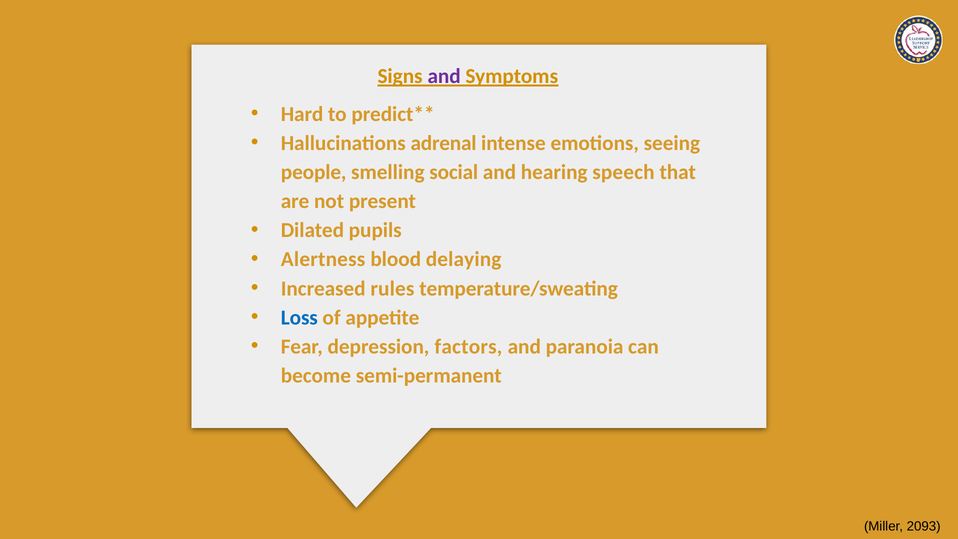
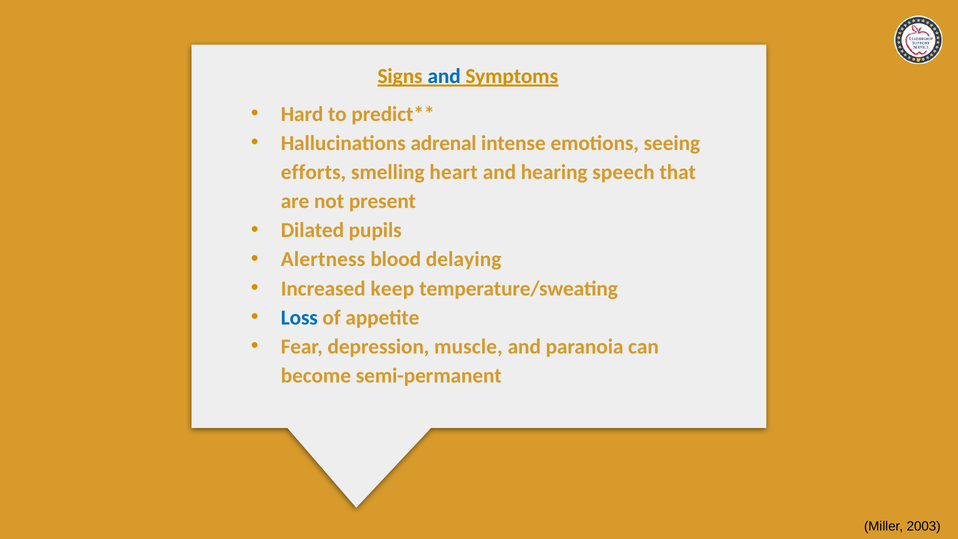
and colour: purple -> blue (444, 76)
people: people -> efforts (314, 172)
social: social -> heart (454, 172)
rules: rules -> keep (392, 288)
factors: factors -> muscle (468, 347)
2093: 2093 -> 2003 (924, 526)
